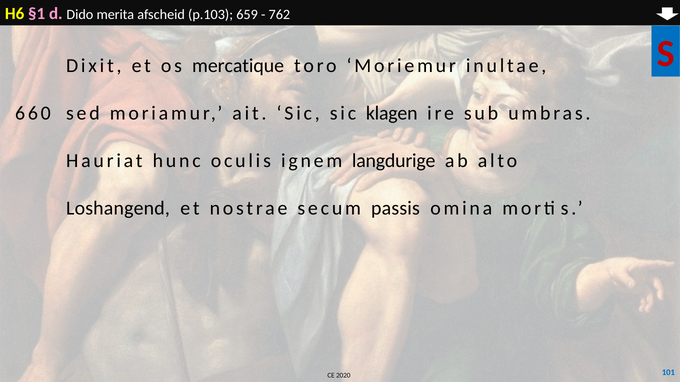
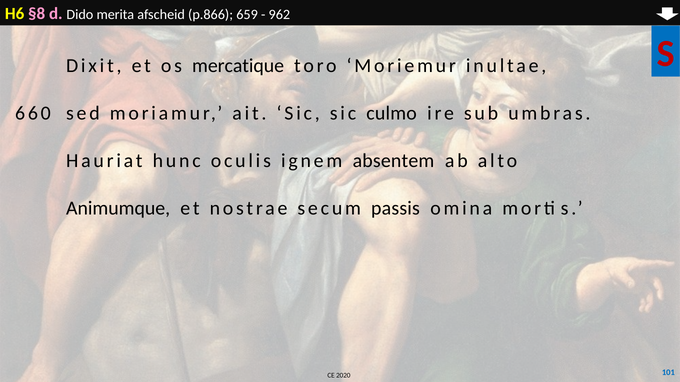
§1: §1 -> §8 (37, 14)
p.103: p.103 -> p.866 (211, 15)
762: 762 -> 962 (279, 15)
klagen: klagen -> culmo (392, 113)
langdurige: langdurige -> absentem (393, 161)
Loshangend: Loshangend -> Animumque (118, 209)
